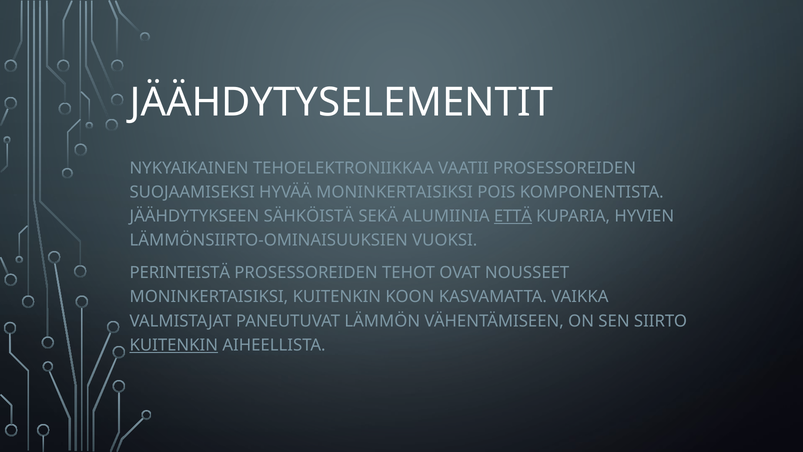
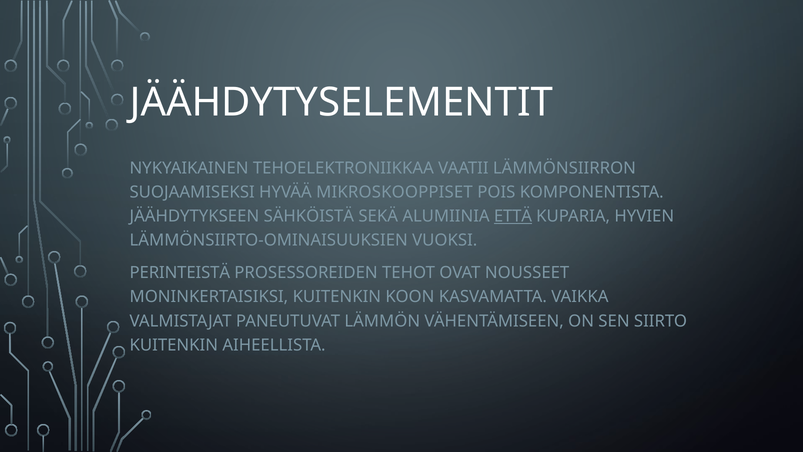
VAATII PROSESSOREIDEN: PROSESSOREIDEN -> LÄMMÖNSIIRRON (564, 168)
HYVÄÄ MONINKERTAISIKSI: MONINKERTAISIKSI -> MIKROSKOOPPISET (394, 192)
KUITENKIN underline: present -> none (174, 345)
